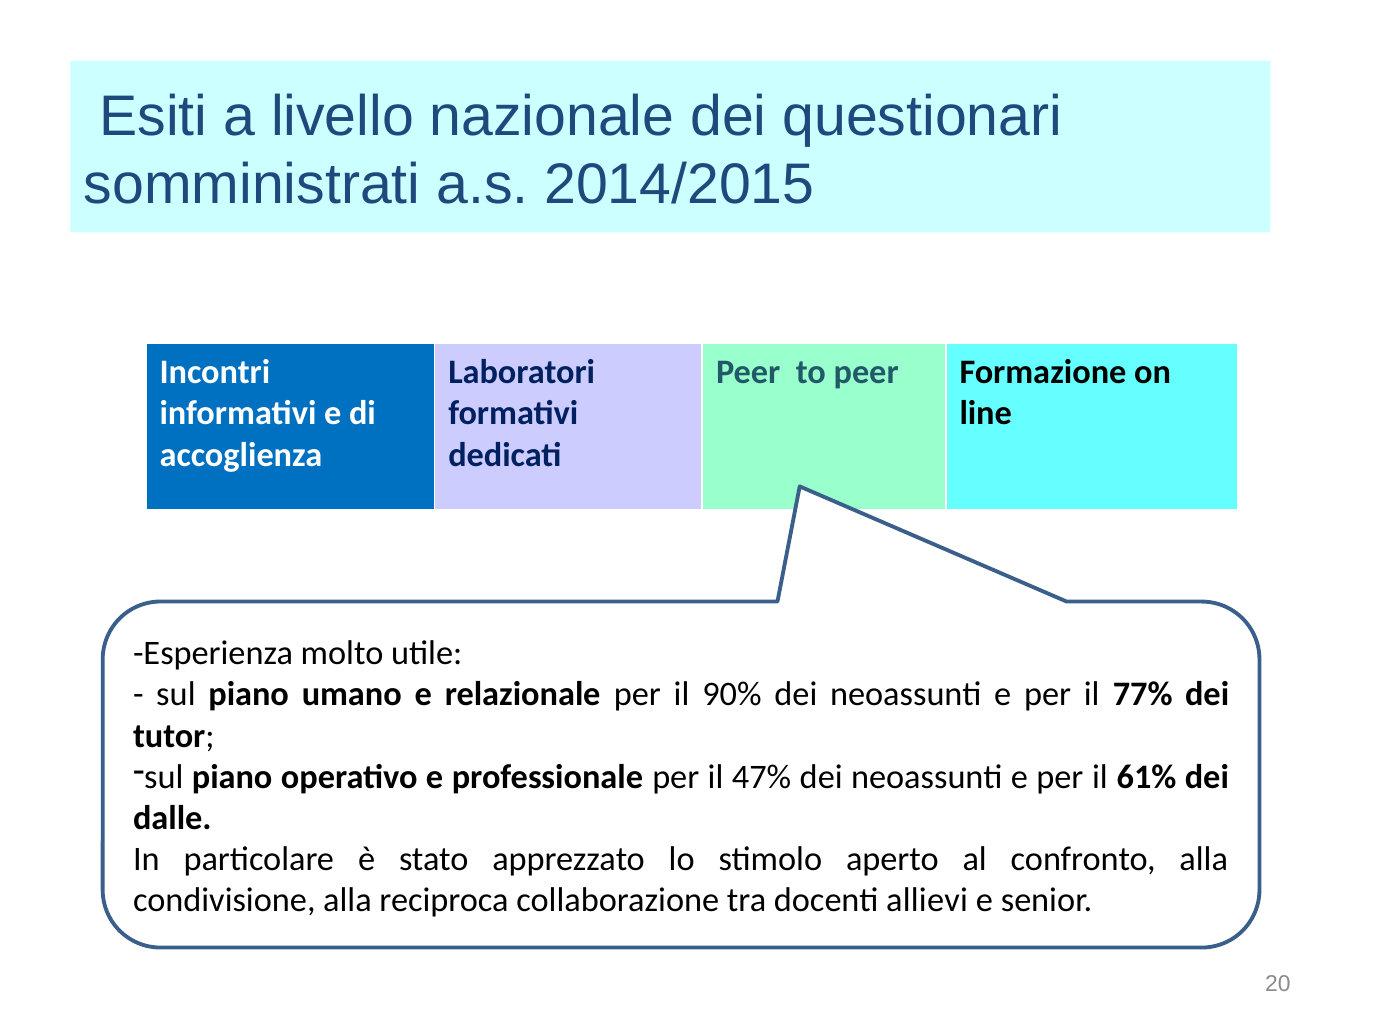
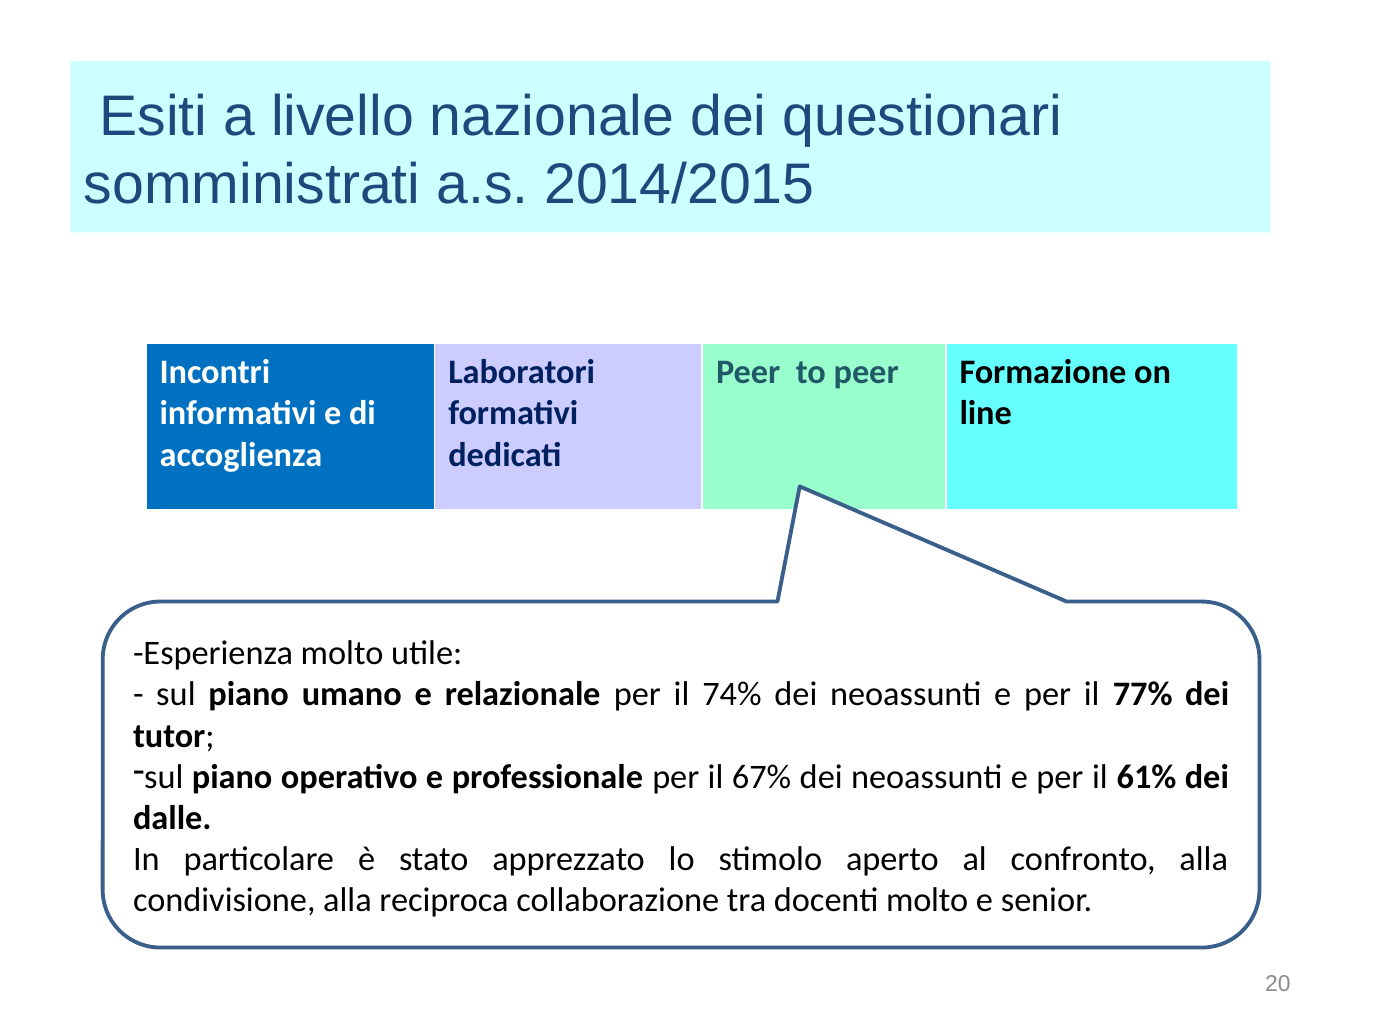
90%: 90% -> 74% (732, 694)
47%: 47% -> 67% (762, 777)
docenti allievi: allievi -> molto (927, 900)
